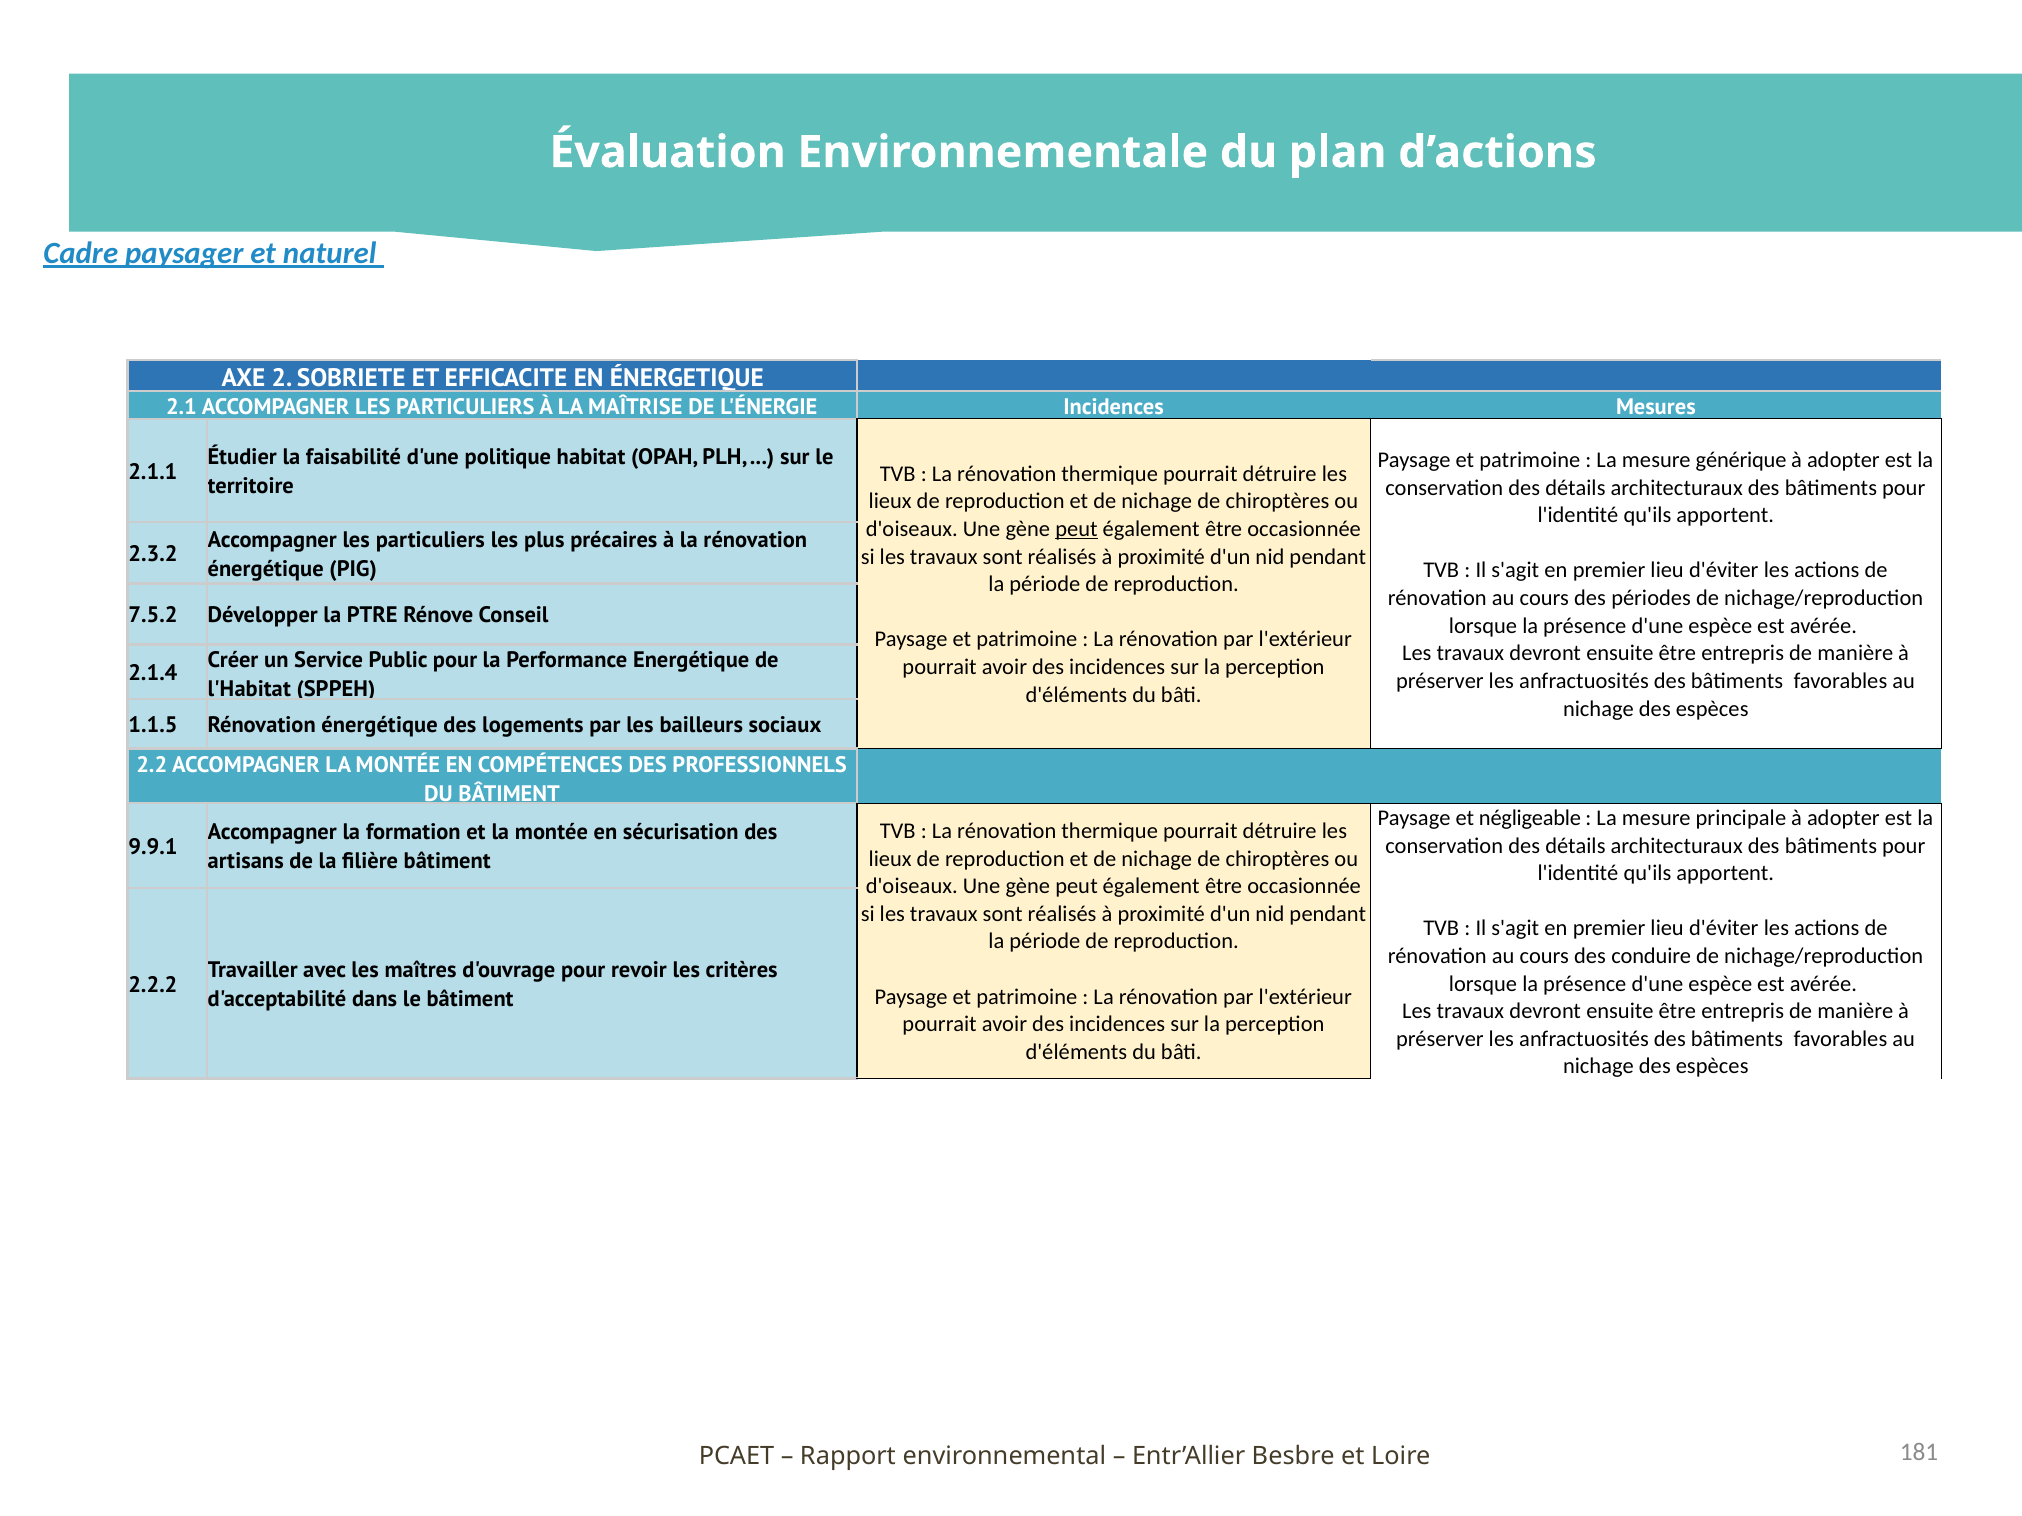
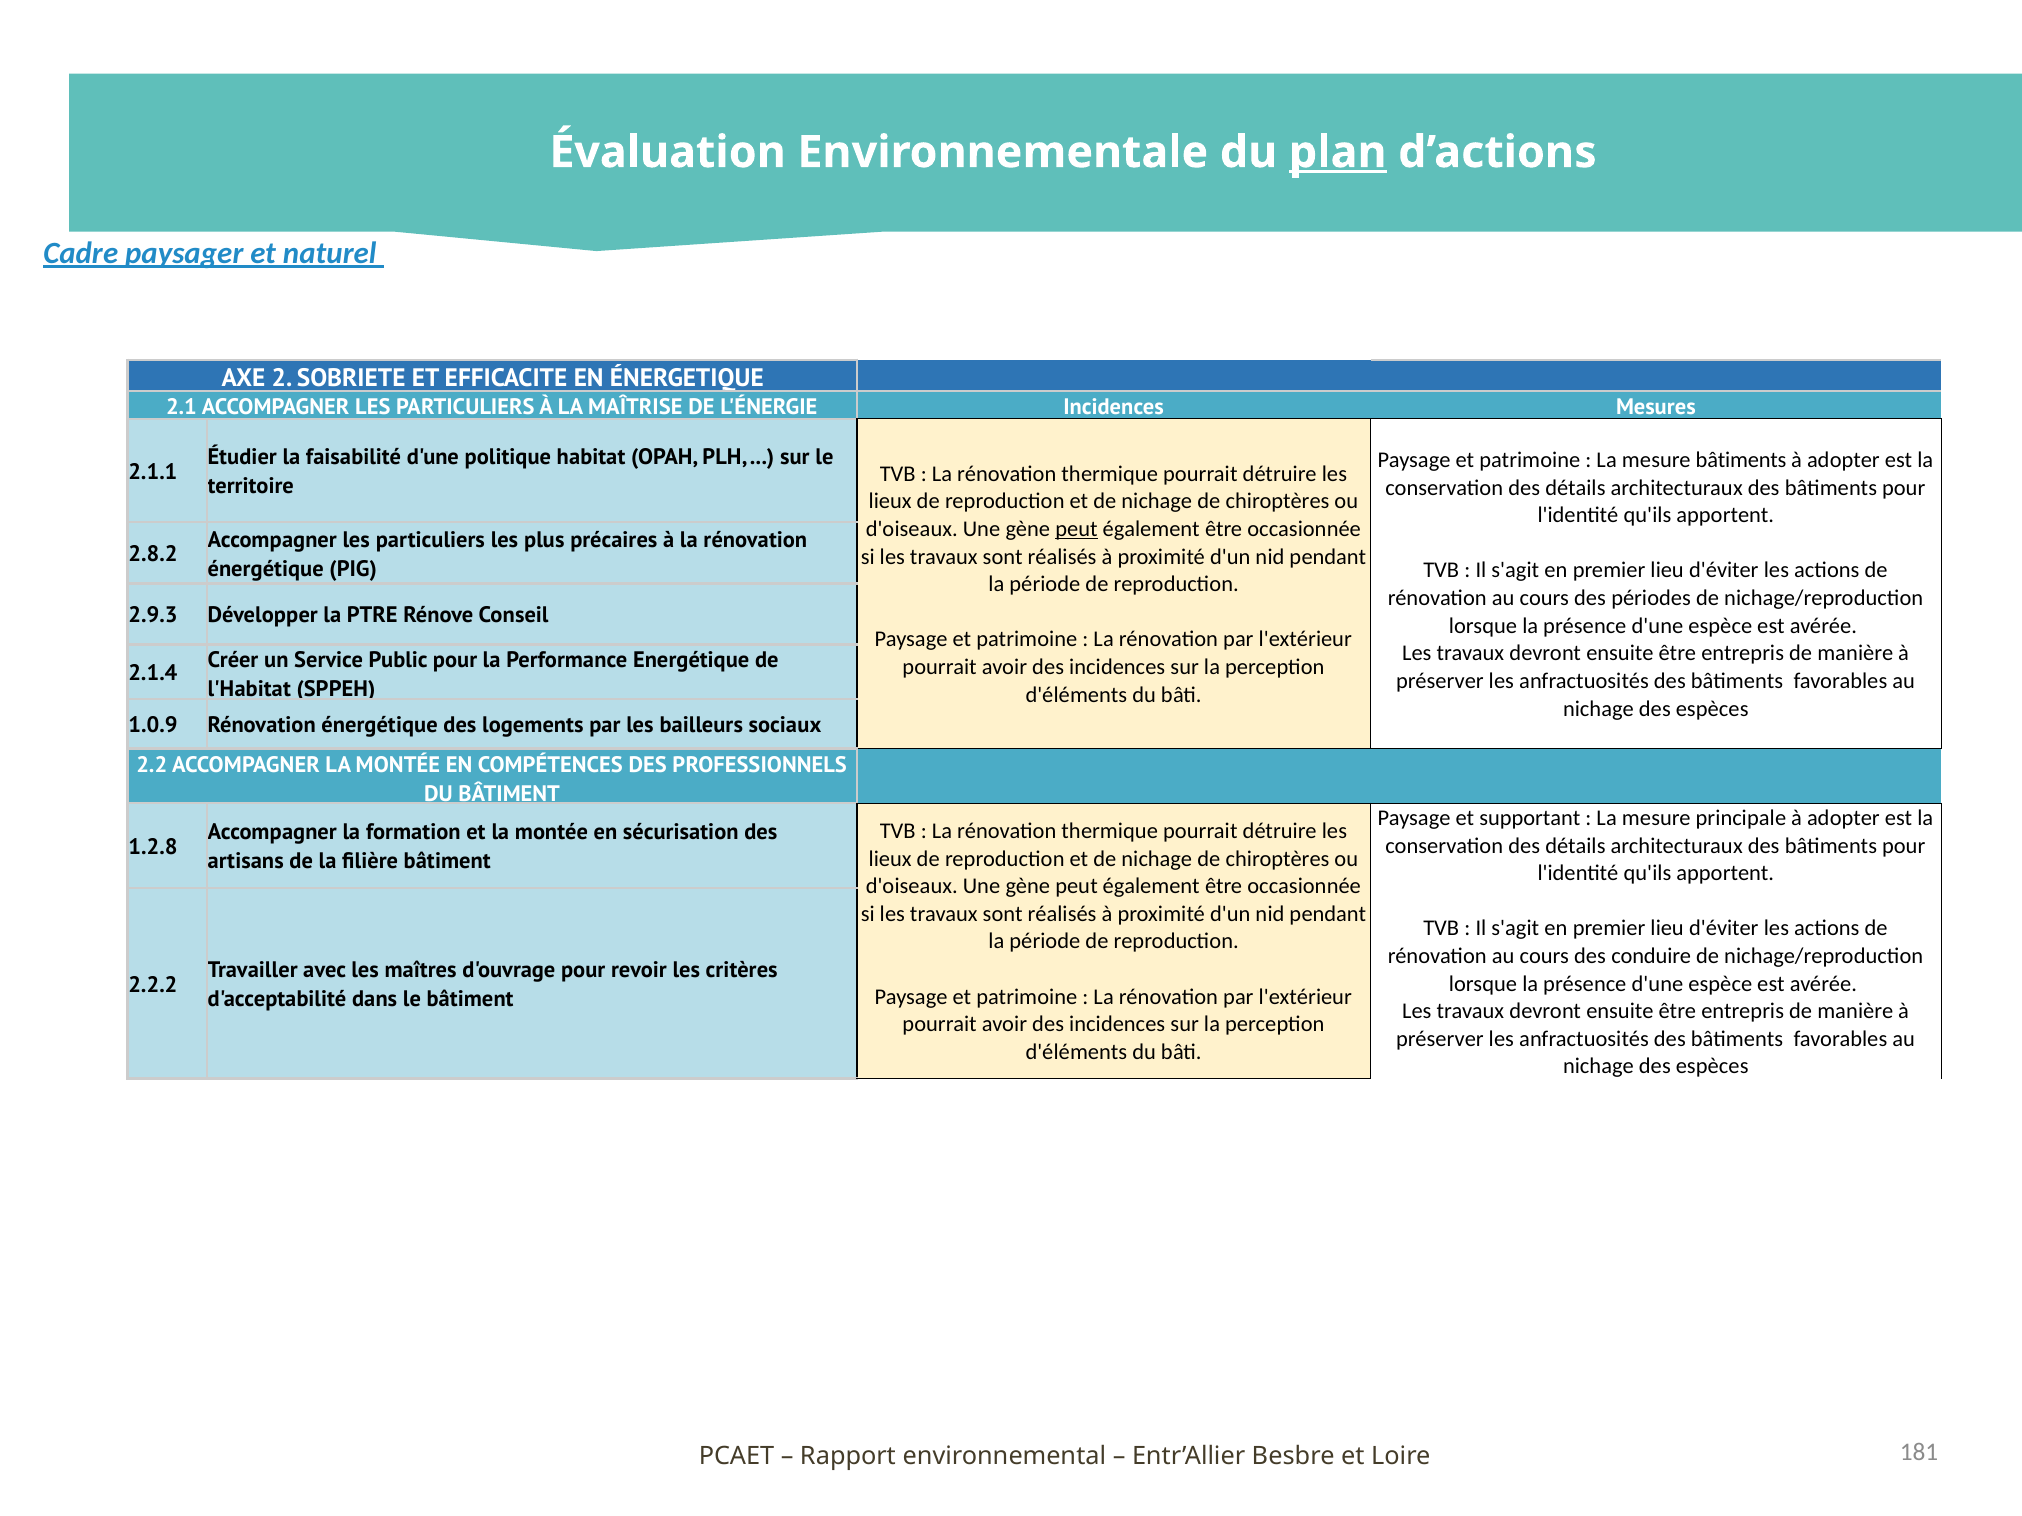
plan underline: none -> present (1338, 152)
mesure générique: générique -> bâtiments (1741, 460)
2.3.2: 2.3.2 -> 2.8.2 (153, 554)
7.5.2: 7.5.2 -> 2.9.3 (153, 615)
1.1.5: 1.1.5 -> 1.0.9 (153, 725)
négligeable: négligeable -> supportant (1530, 818)
9.9.1: 9.9.1 -> 1.2.8 (153, 847)
